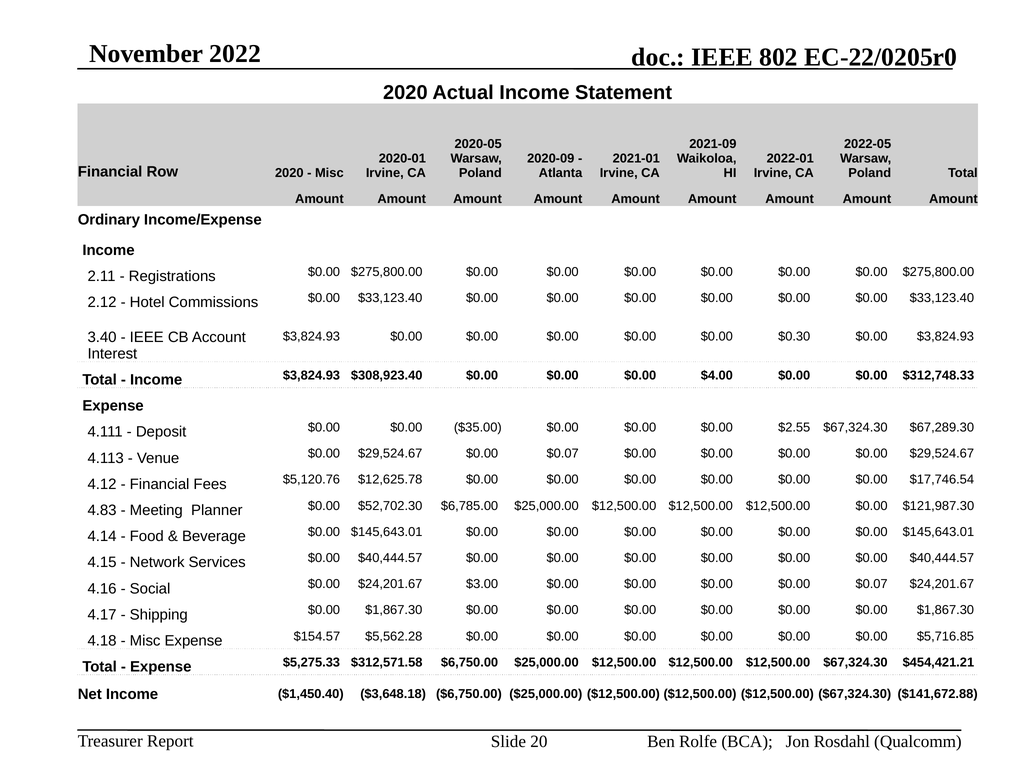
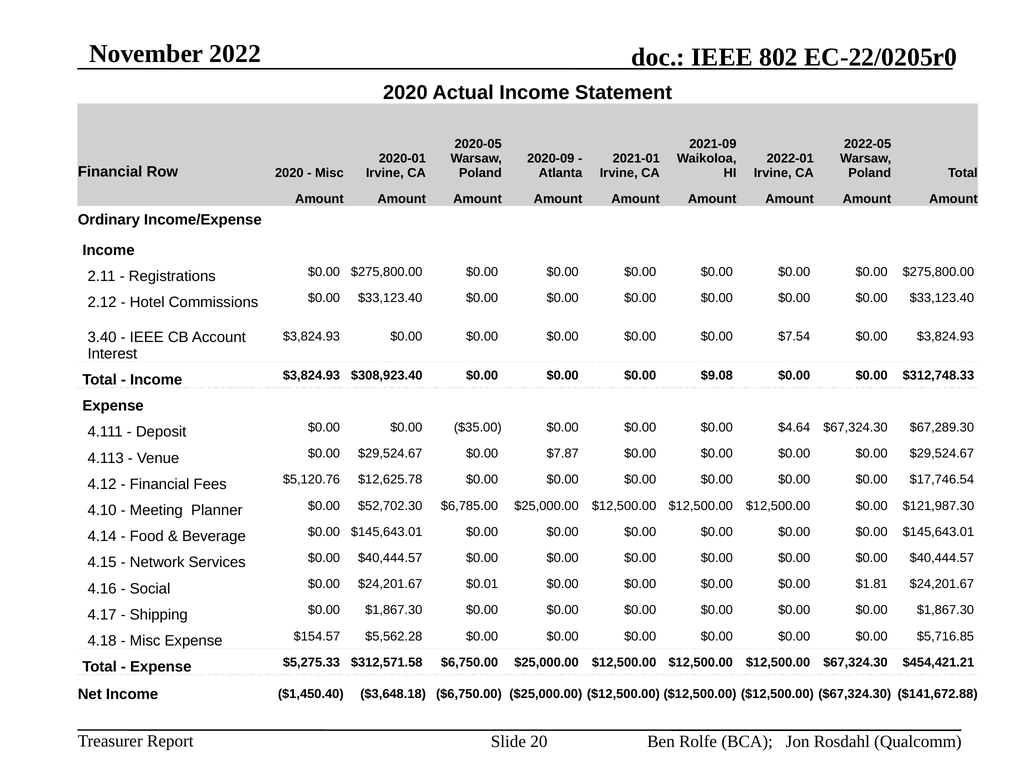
$0.30: $0.30 -> $7.54 (794, 336)
$4.00: $4.00 -> $9.08 (717, 375)
$2.55: $2.55 -> $4.64 (794, 427)
$29,524.67 $0.00 $0.07: $0.07 -> $7.87 (563, 453)
4.83: 4.83 -> 4.10 (102, 510)
$3.00: $3.00 -> $0.01 (482, 584)
$0.00 $0.00 $0.07: $0.07 -> $1.81 (872, 584)
